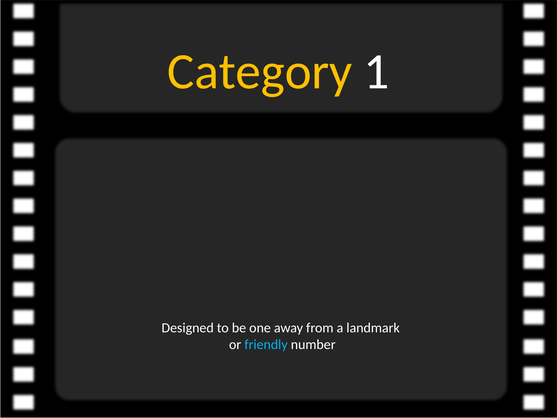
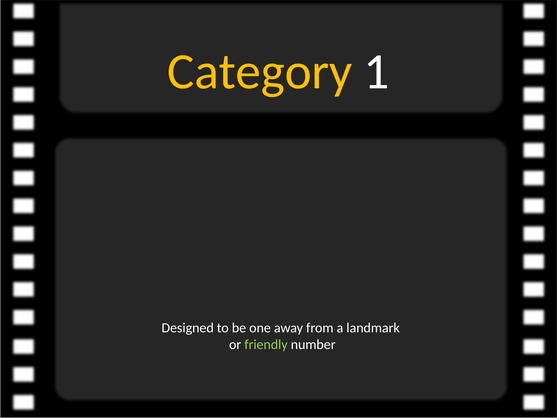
friendly colour: light blue -> light green (266, 344)
